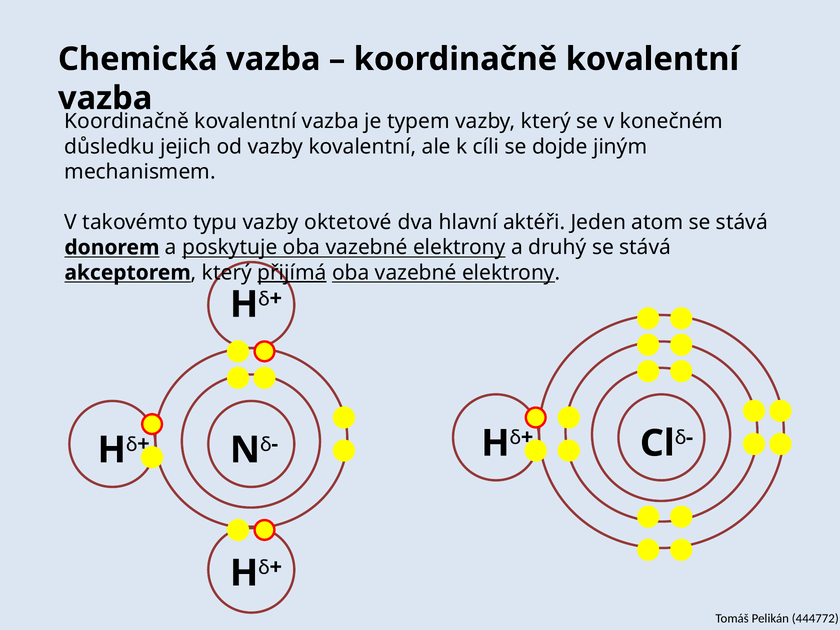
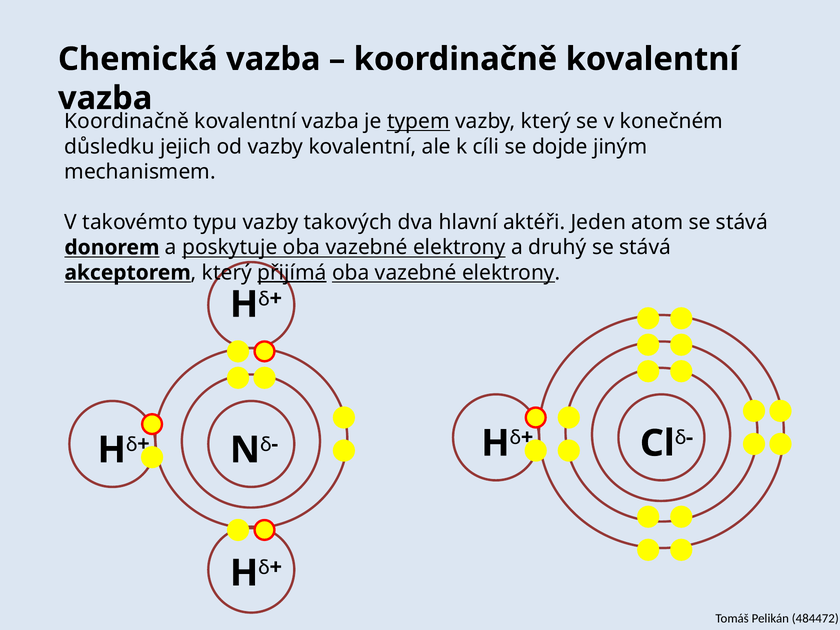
typem underline: none -> present (418, 121)
oktetové: oktetové -> takových (348, 222)
444772: 444772 -> 484472 (815, 619)
